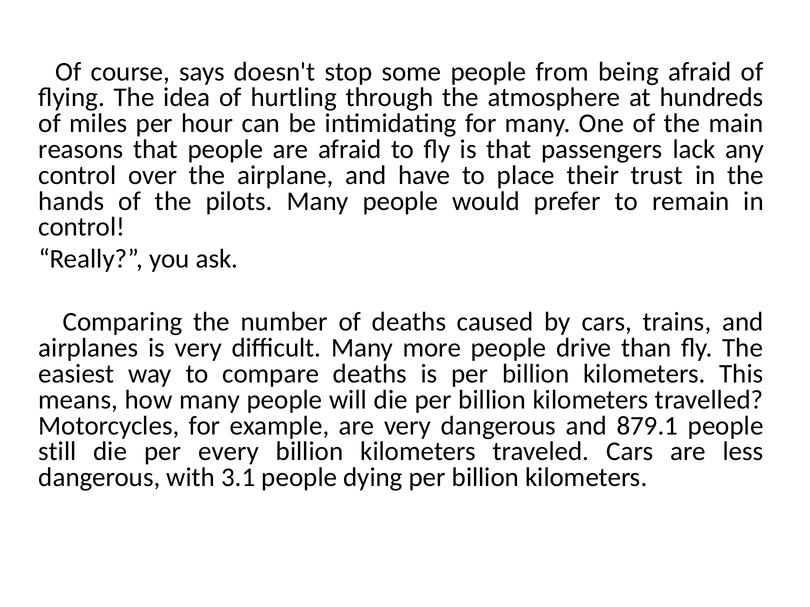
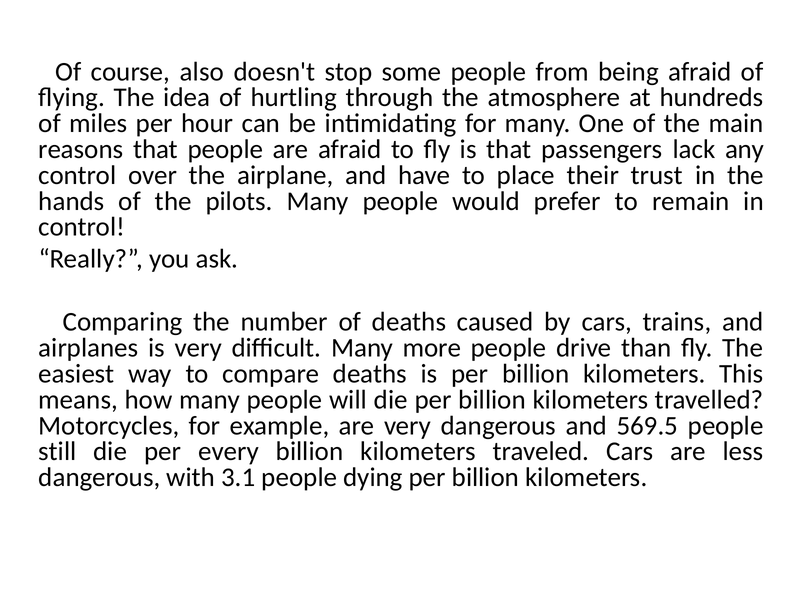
says: says -> also (202, 72)
879.1: 879.1 -> 569.5 (647, 426)
